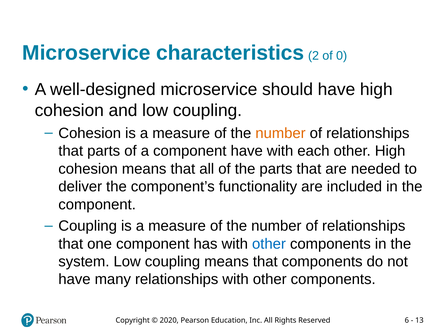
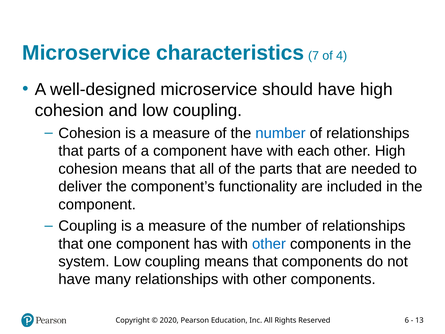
2: 2 -> 7 (314, 56)
0: 0 -> 4 (342, 56)
number colour: orange -> blue (281, 133)
